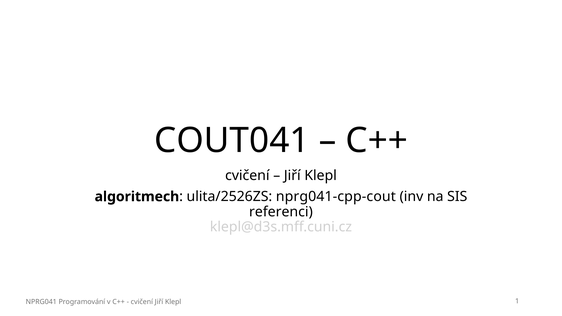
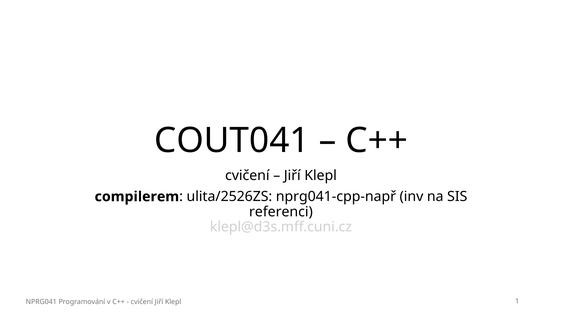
algoritmech: algoritmech -> compilerem (137, 197)
nprg041-cpp-cout: nprg041-cpp-cout -> nprg041-cpp-např (336, 197)
